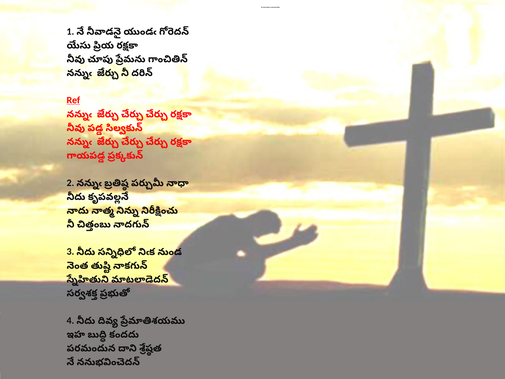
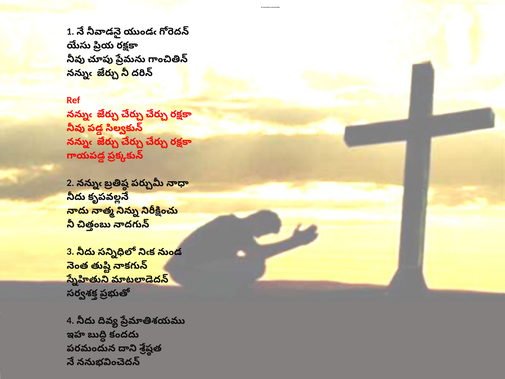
Ref underline: present -> none (73, 100)
